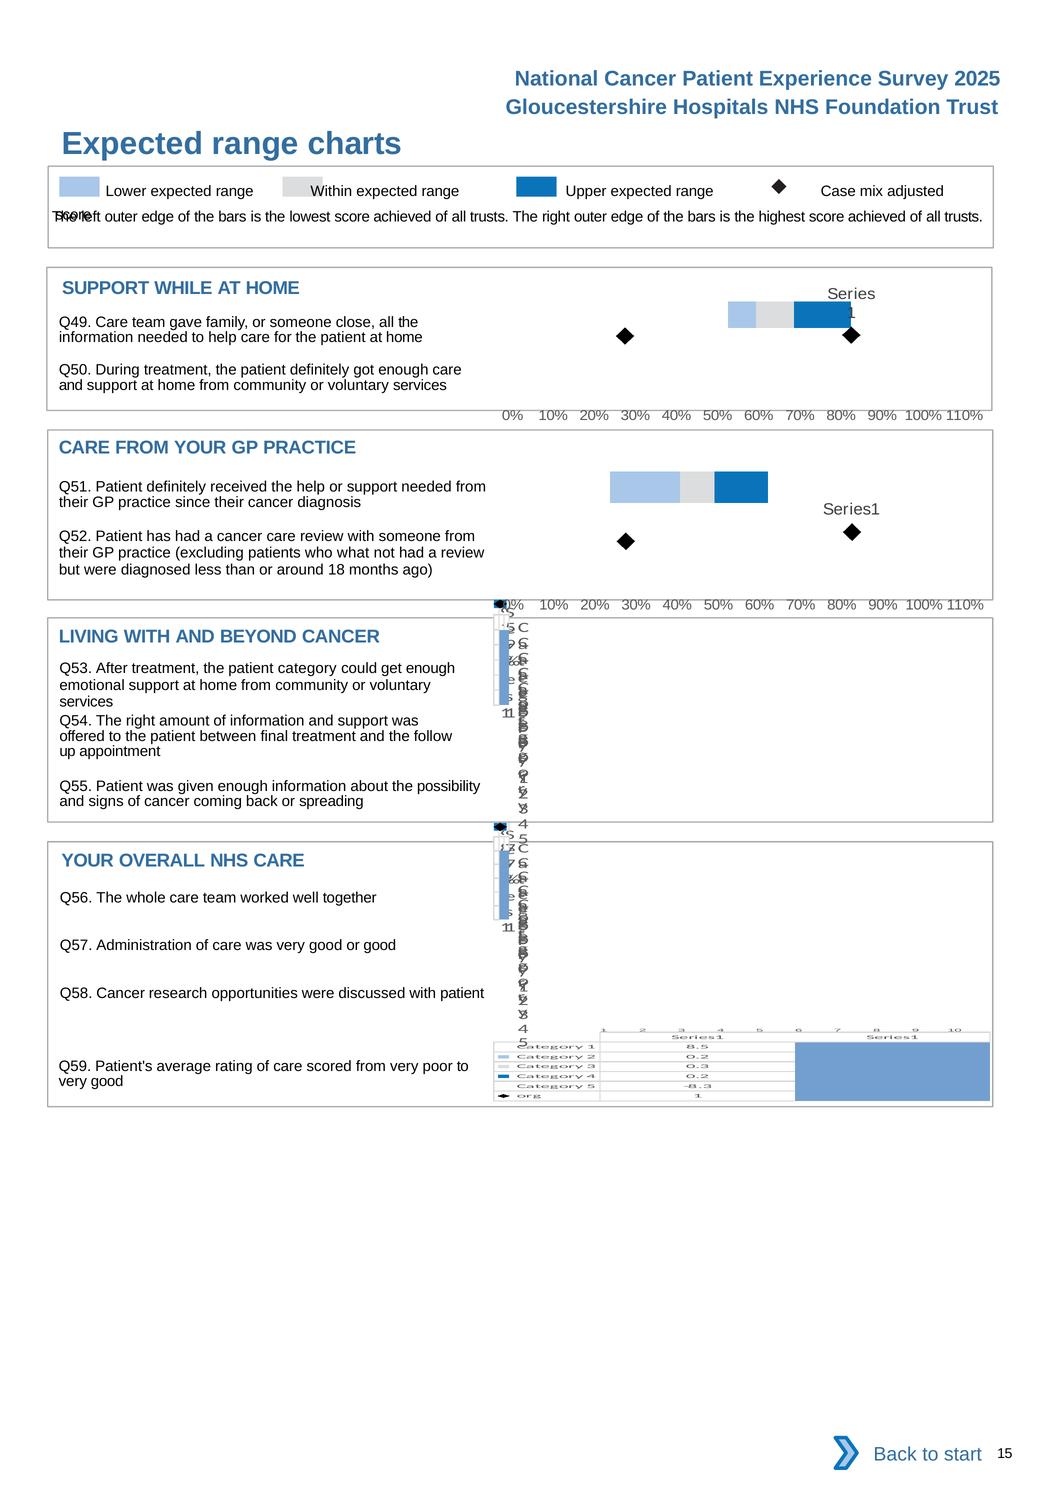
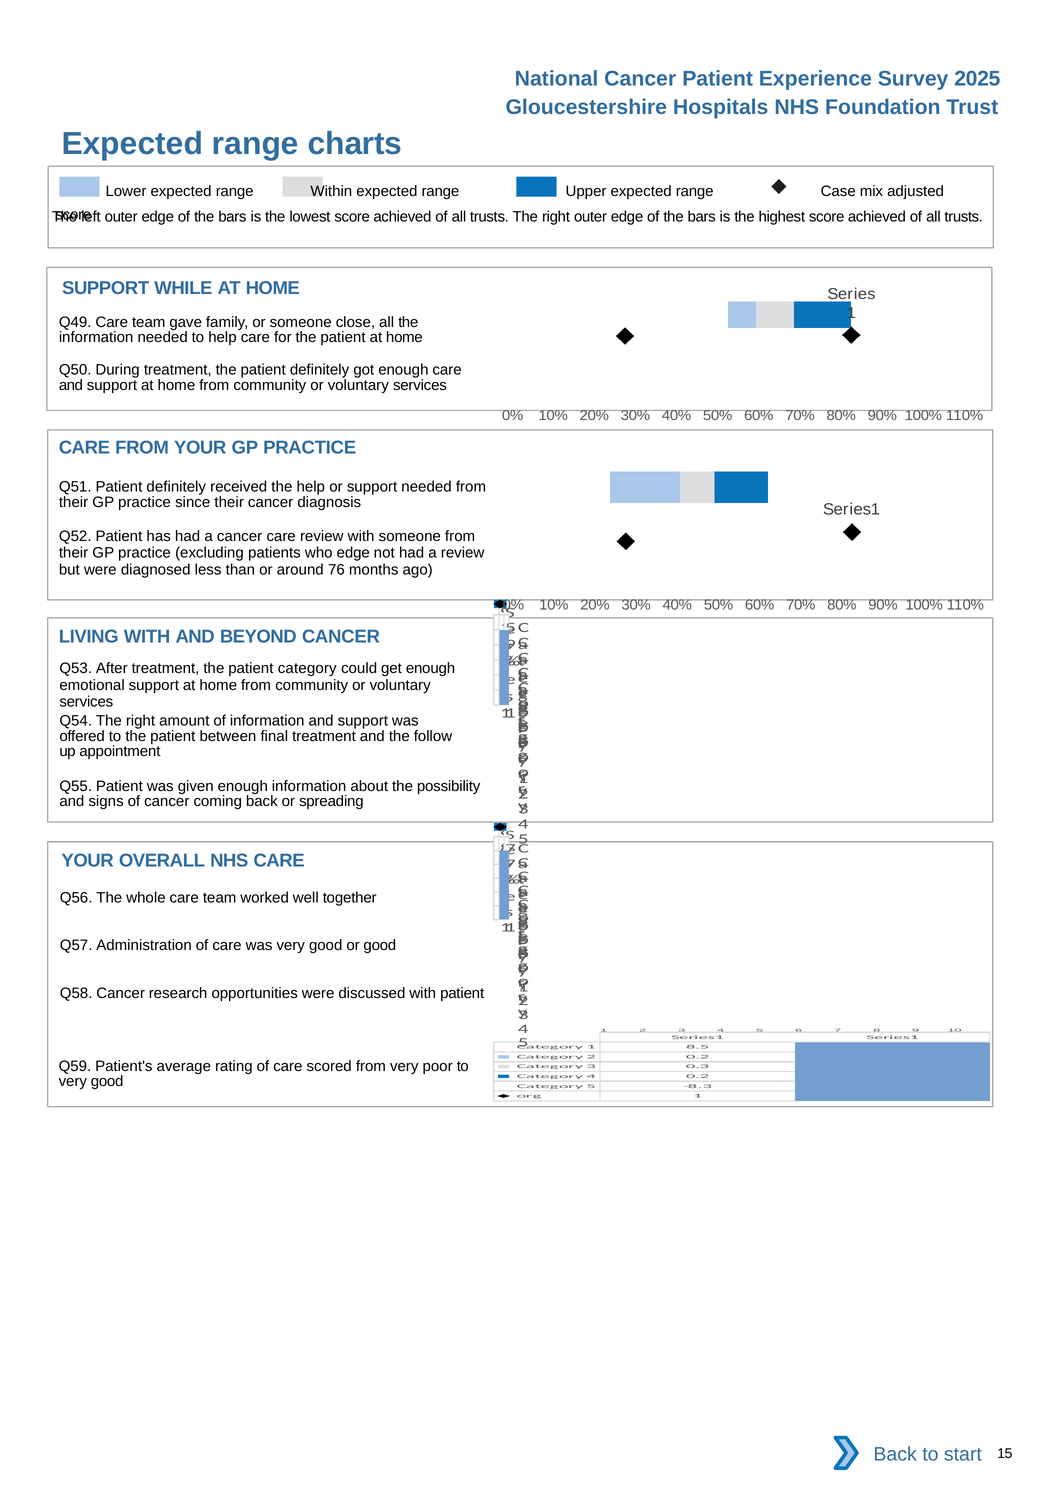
who what: what -> edge (353, 553)
18: 18 -> 76 (336, 570)
